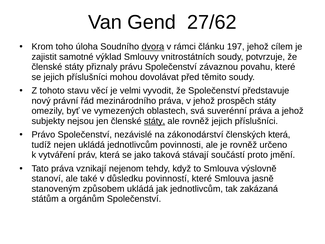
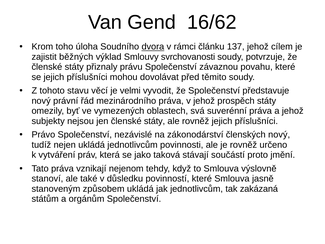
27/62: 27/62 -> 16/62 (212, 22)
197: 197 -> 137 (236, 47)
samotné: samotné -> běžných (76, 57)
vnitrostátních: vnitrostátních -> svrchovanosti (188, 57)
státy underline: present -> none (155, 121)
členských která: která -> nový (279, 135)
